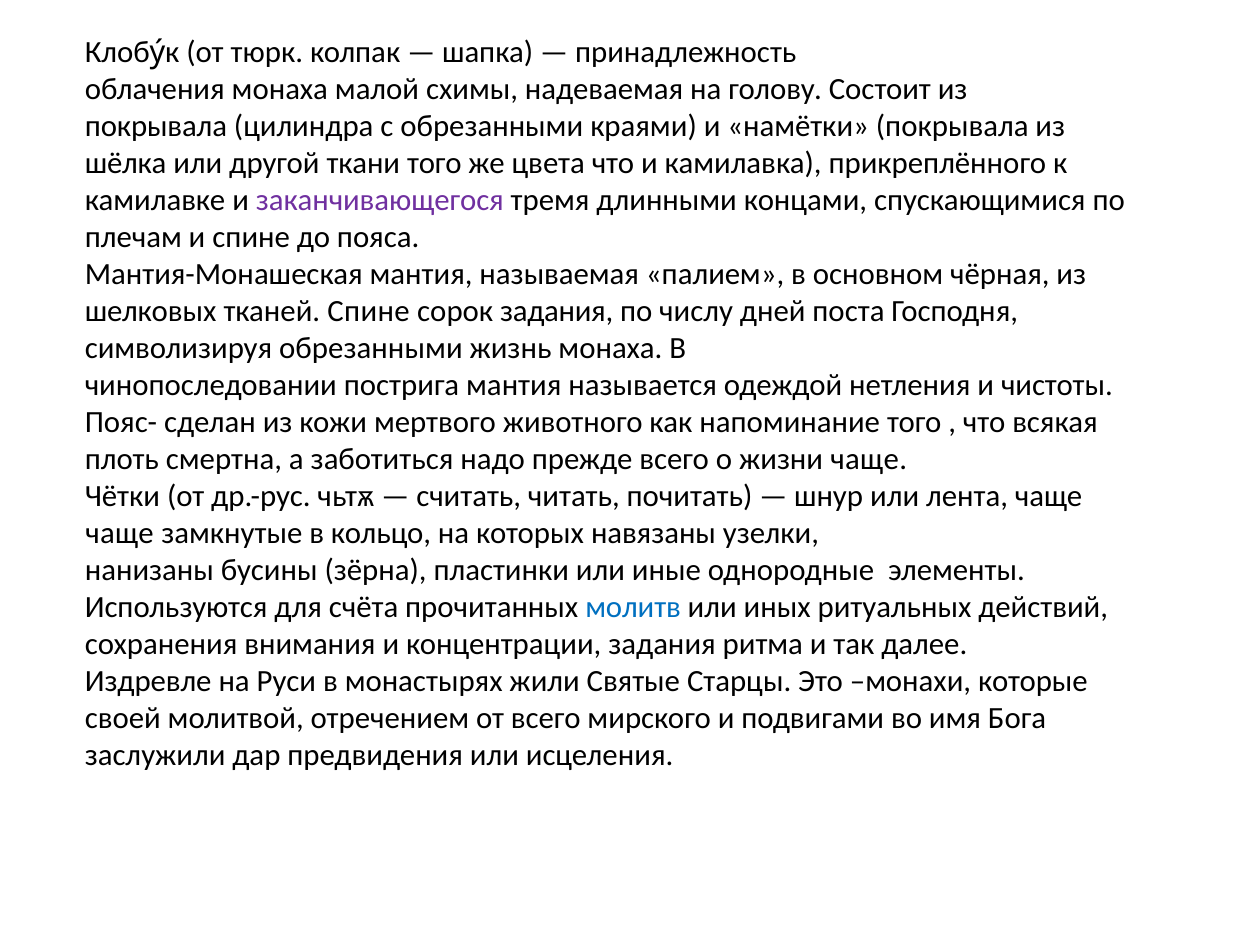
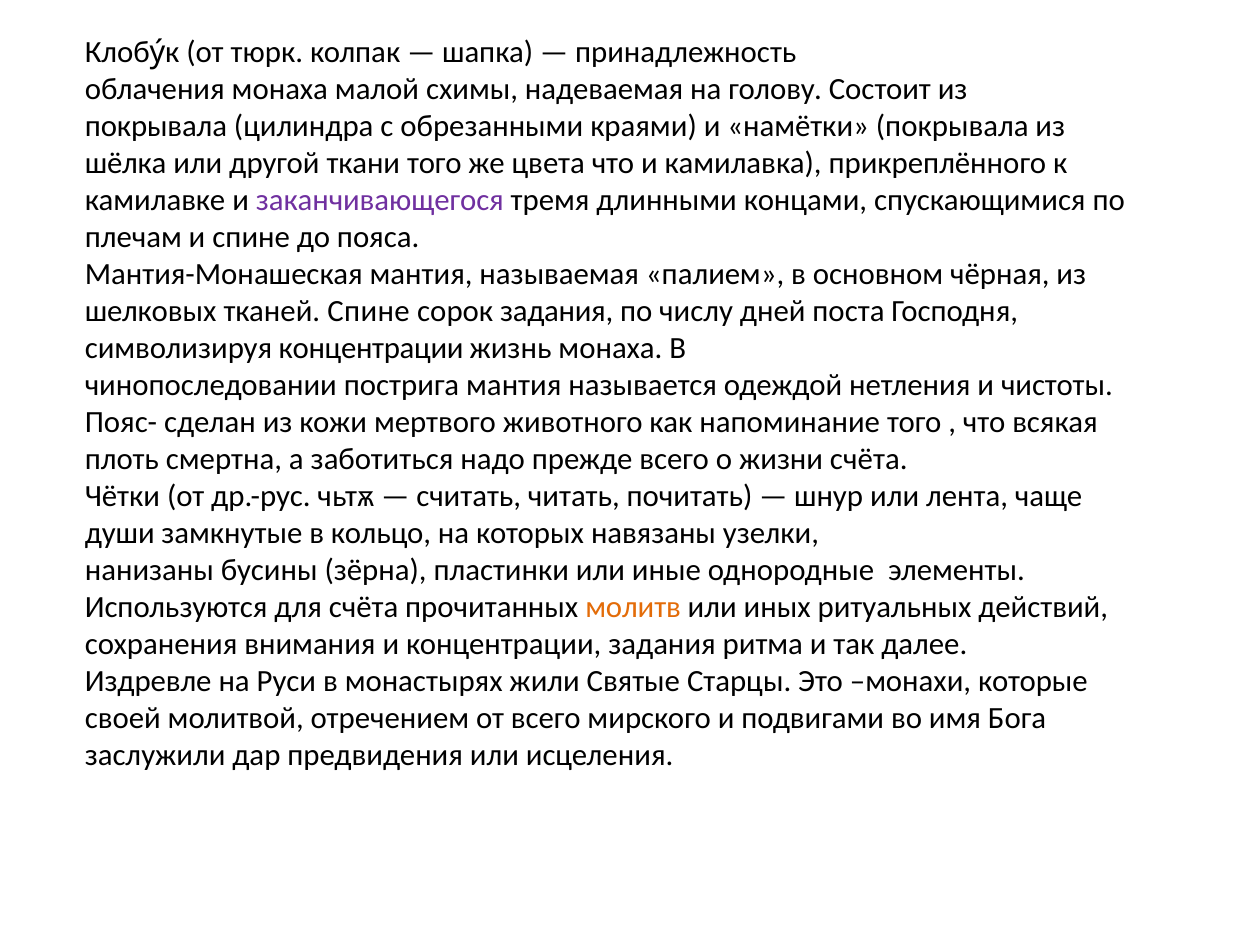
символизируя обрезанными: обрезанными -> концентрации (371, 348)
жизни чаще: чаще -> счёта (869, 459)
чаще: чаще -> души (120, 533)
молитв colour: blue -> orange (633, 607)
